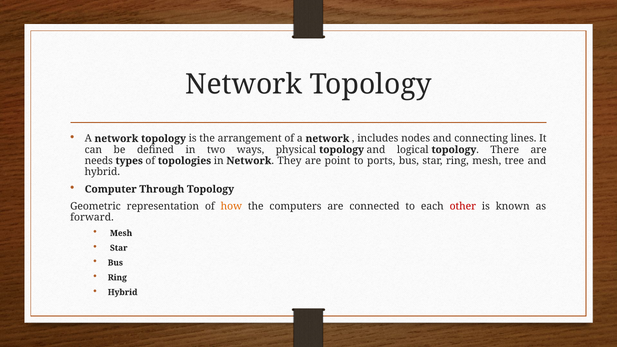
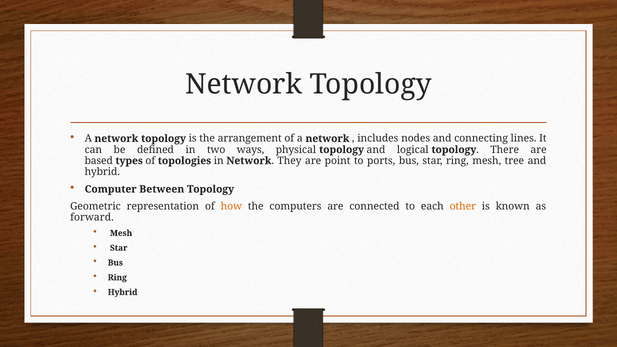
needs: needs -> based (99, 161)
Through: Through -> Between (162, 189)
other colour: red -> orange (463, 207)
